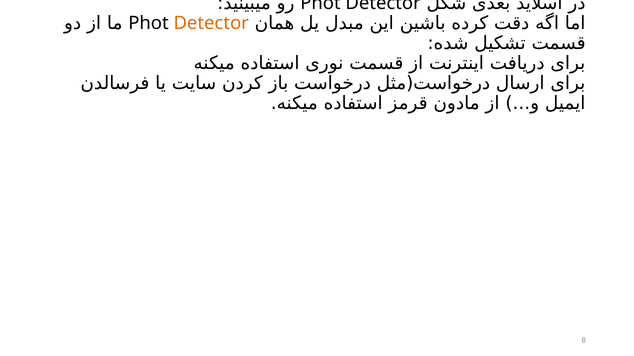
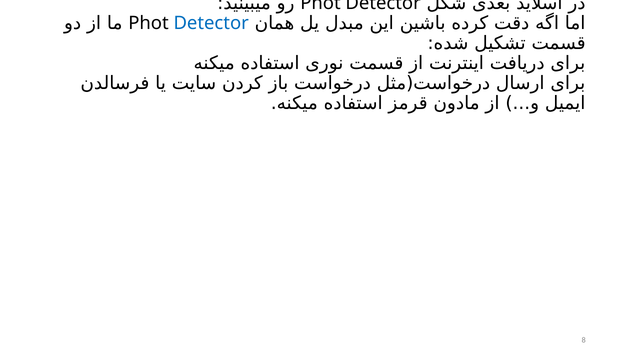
Detector colour: orange -> blue (211, 23)
